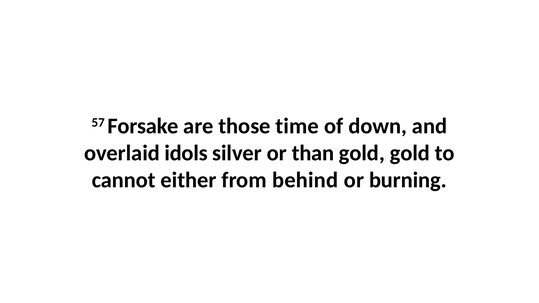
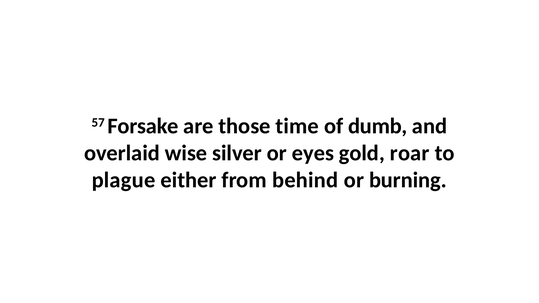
down: down -> dumb (378, 126)
idols: idols -> wise (186, 153)
than: than -> eyes (313, 153)
gold gold: gold -> roar (410, 153)
cannot: cannot -> plague (124, 180)
